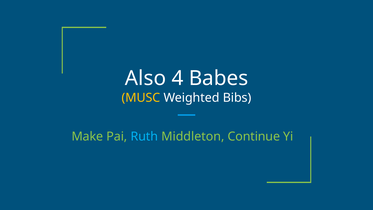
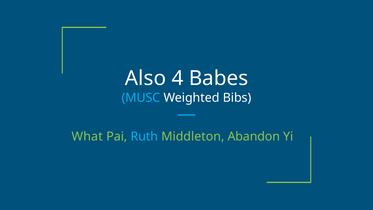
MUSC colour: yellow -> light blue (141, 98)
Make: Make -> What (87, 136)
Continue: Continue -> Abandon (254, 136)
